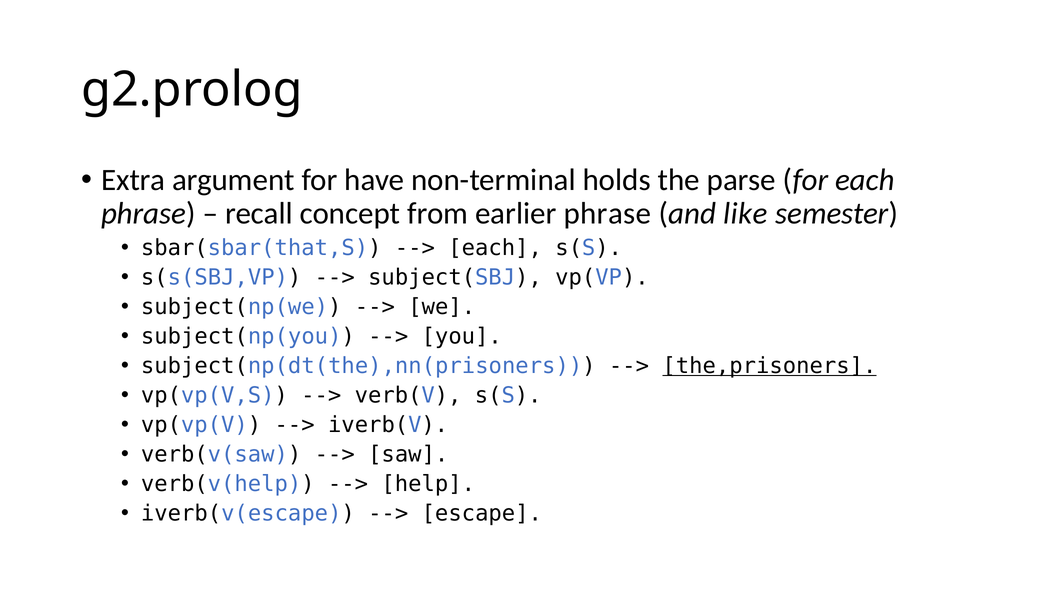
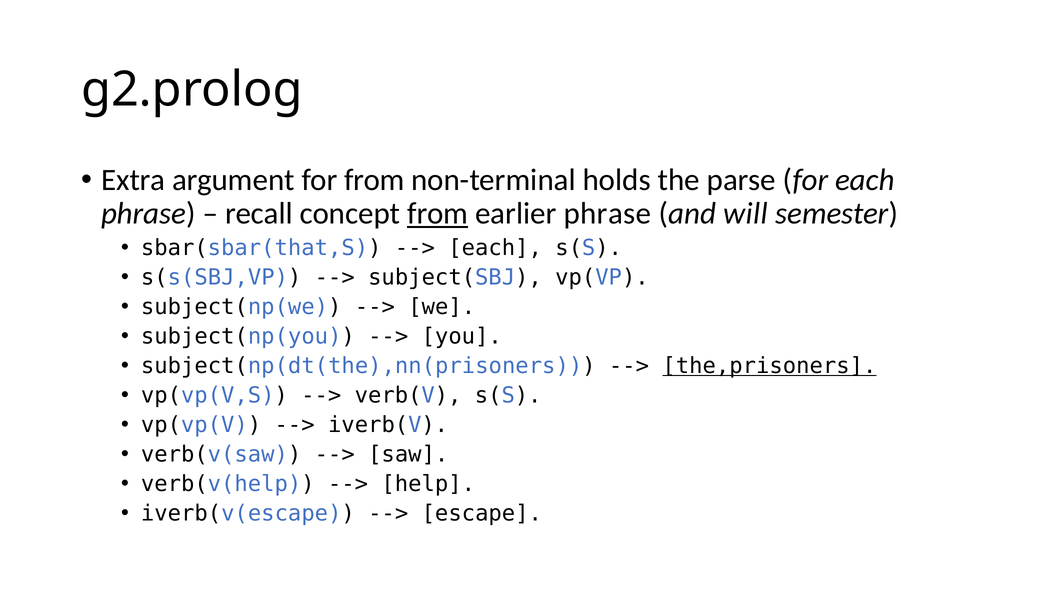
for have: have -> from (374, 180)
from underline: none -> present (438, 213)
like: like -> will (745, 213)
